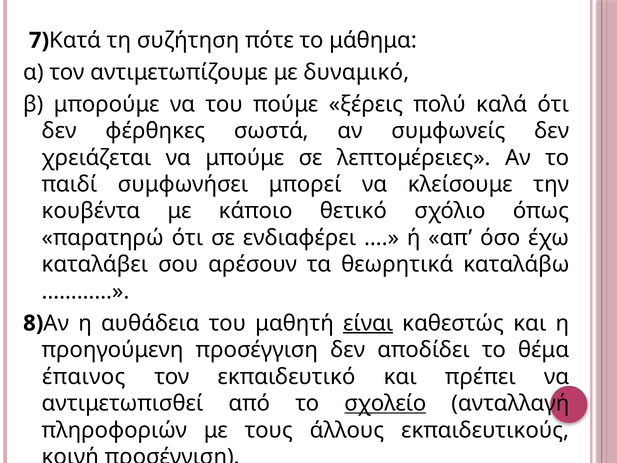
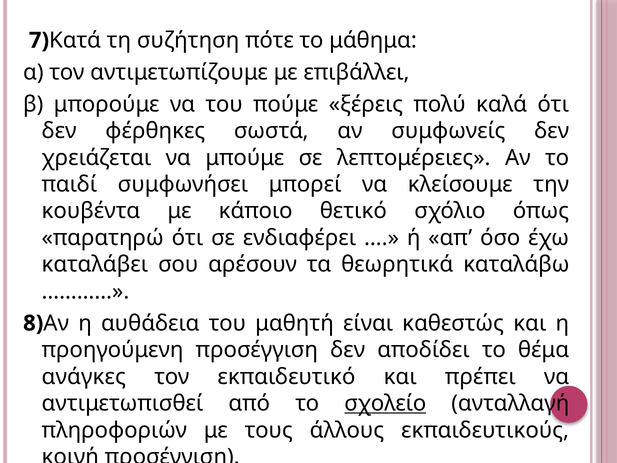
δυναμικό: δυναμικό -> επιβάλλει (356, 72)
είναι underline: present -> none (368, 323)
έπαινος: έπαινος -> ανάγκες (84, 377)
